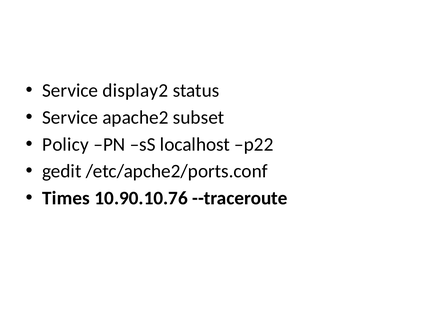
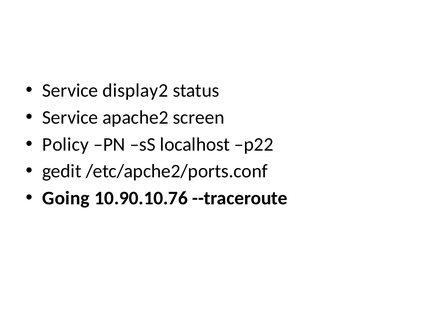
subset: subset -> screen (199, 118)
Times: Times -> Going (66, 198)
